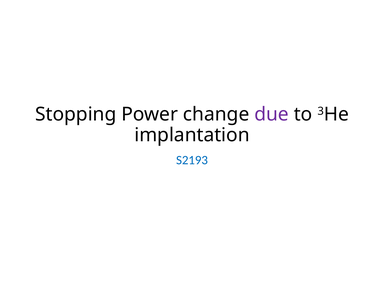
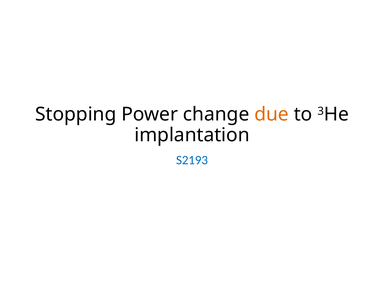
due colour: purple -> orange (272, 114)
